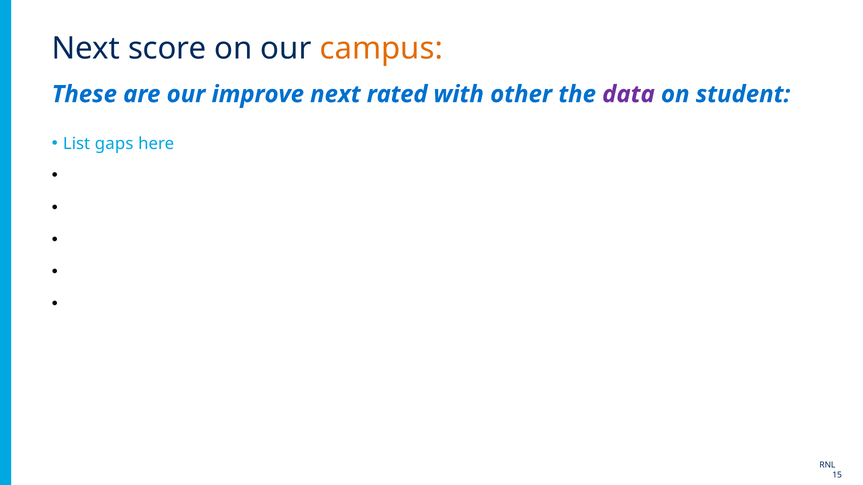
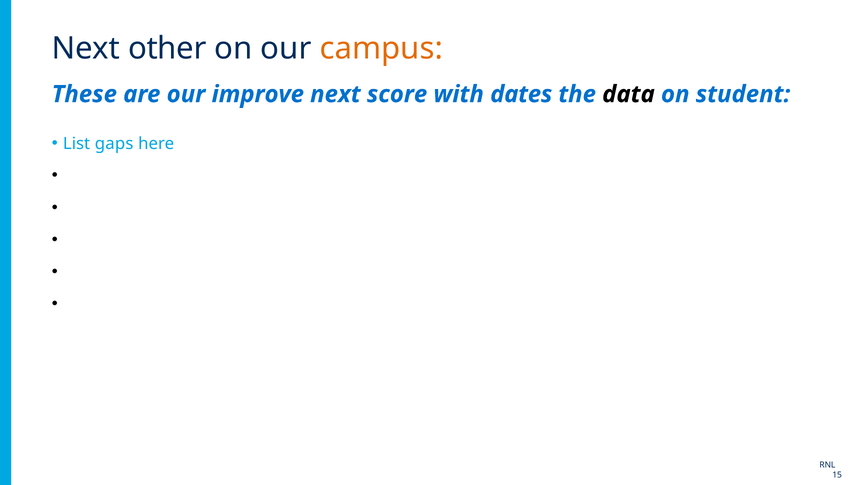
score: score -> other (167, 49)
rated: rated -> score (397, 94)
other: other -> dates (521, 94)
data colour: purple -> black (628, 94)
